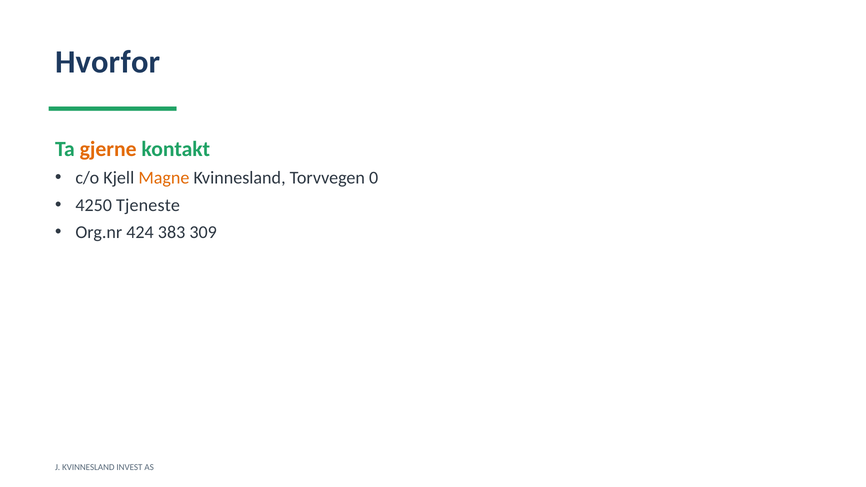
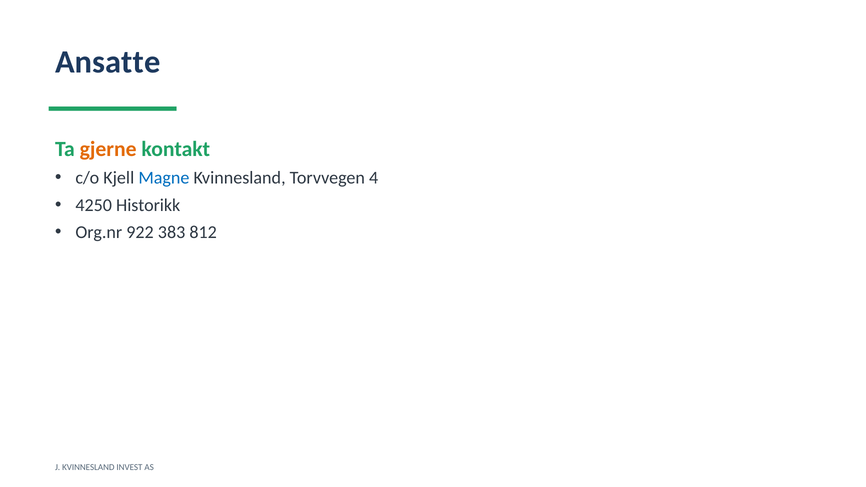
Hvorfor: Hvorfor -> Ansatte (108, 62)
Magne colour: orange -> blue (164, 178)
0: 0 -> 4 (374, 178)
Tjeneste: Tjeneste -> Historikk (148, 205)
424: 424 -> 922 (140, 232)
309: 309 -> 812 (203, 232)
